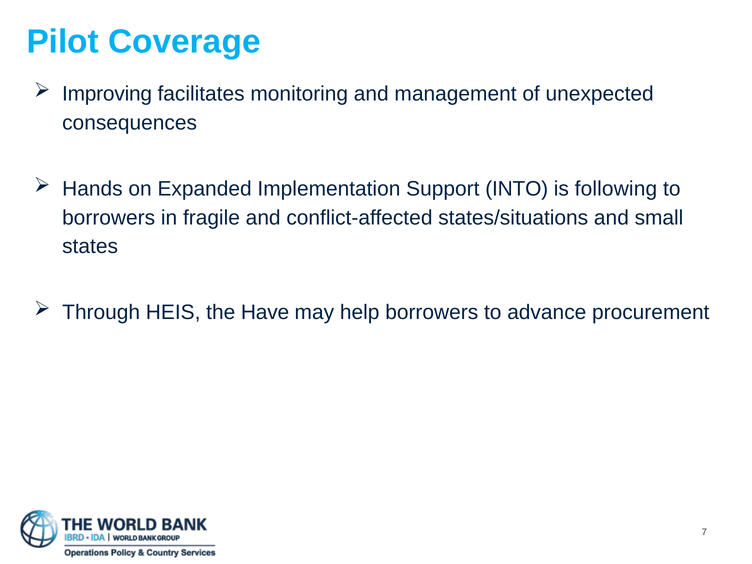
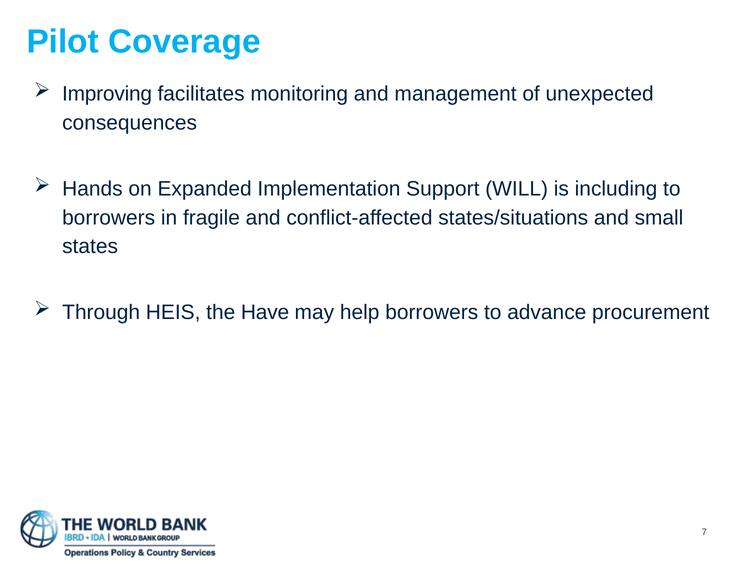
INTO: INTO -> WILL (517, 189)
following: following -> including (616, 189)
